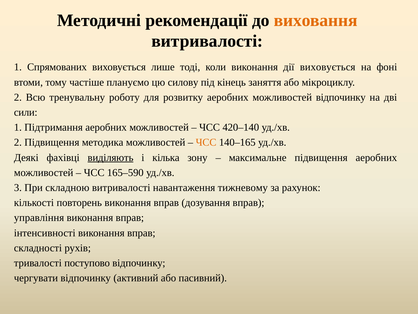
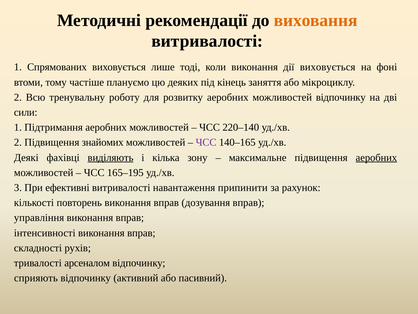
силову: силову -> деяких (183, 82)
420–140: 420–140 -> 220–140 (241, 127)
методика: методика -> знайомих (103, 142)
ЧСС colour: orange -> purple (206, 142)
аеробних underline: none -> present (376, 157)
165–590: 165–590 -> 165–195 (125, 172)
складною: складною -> ефективні (67, 187)
тижневому: тижневому -> припинити (243, 187)
поступово: поступово -> арсеналом (87, 263)
чергувати: чергувати -> сприяють (36, 278)
